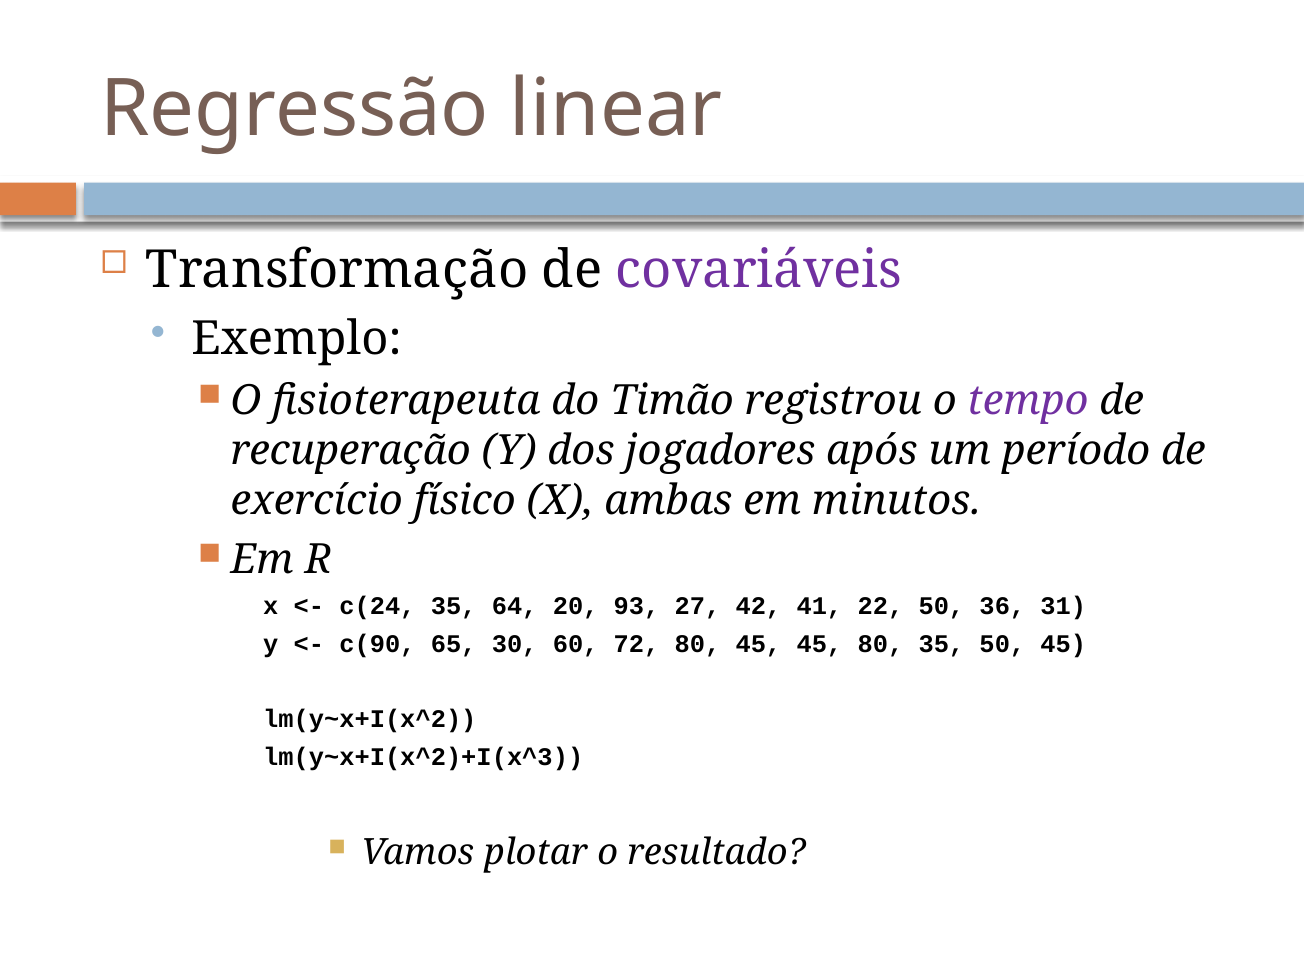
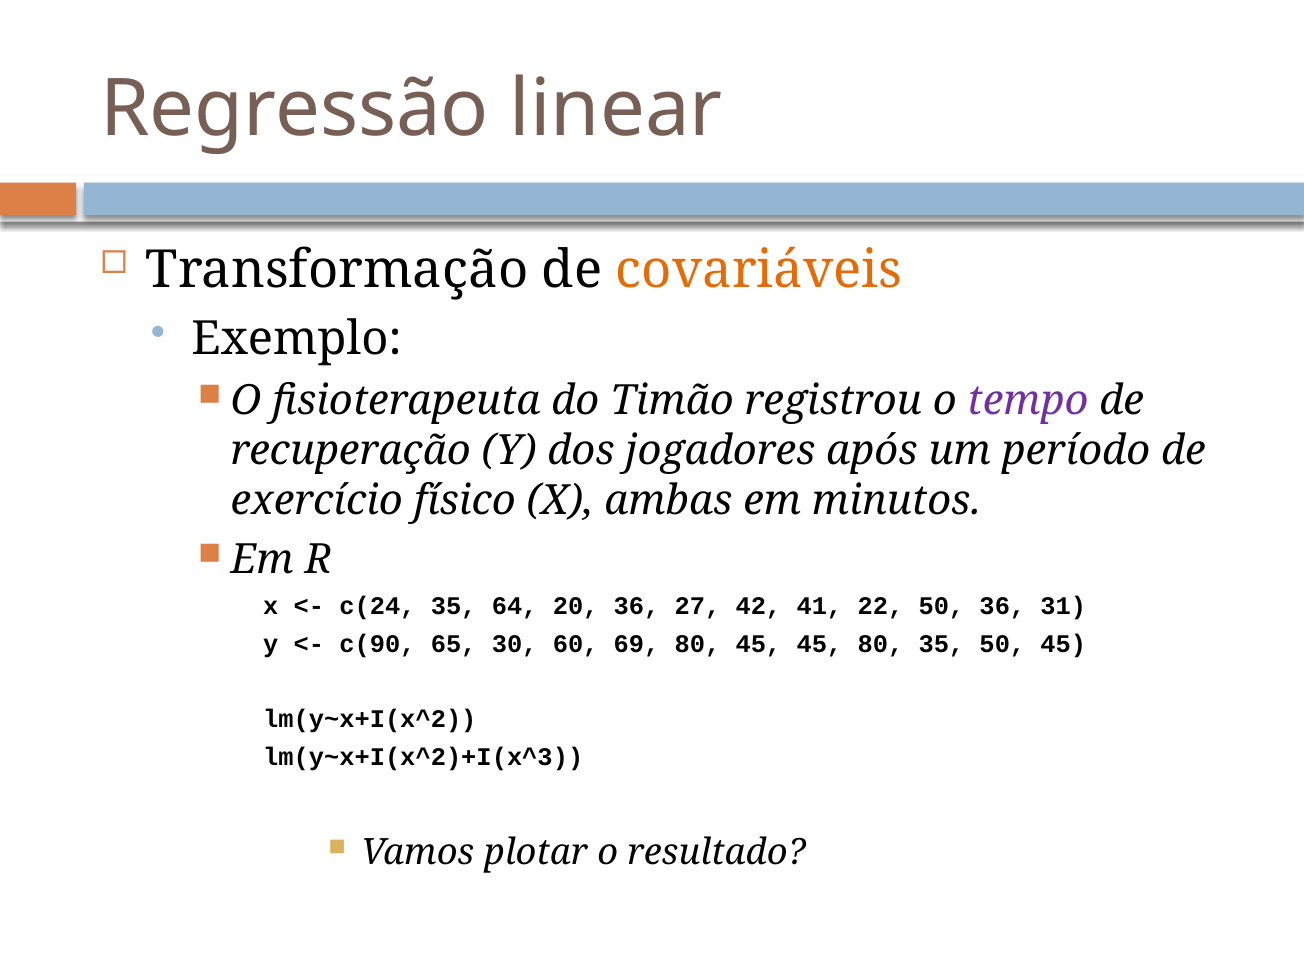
covariáveis colour: purple -> orange (759, 270)
20 93: 93 -> 36 (637, 606)
72: 72 -> 69 (637, 644)
